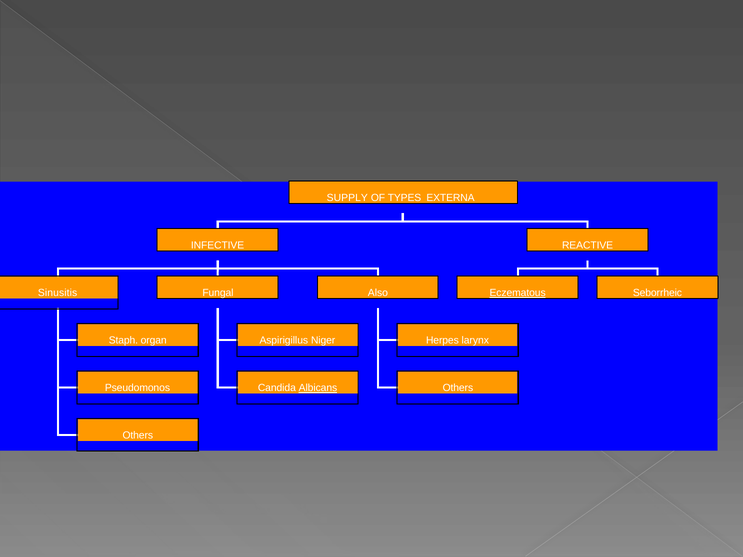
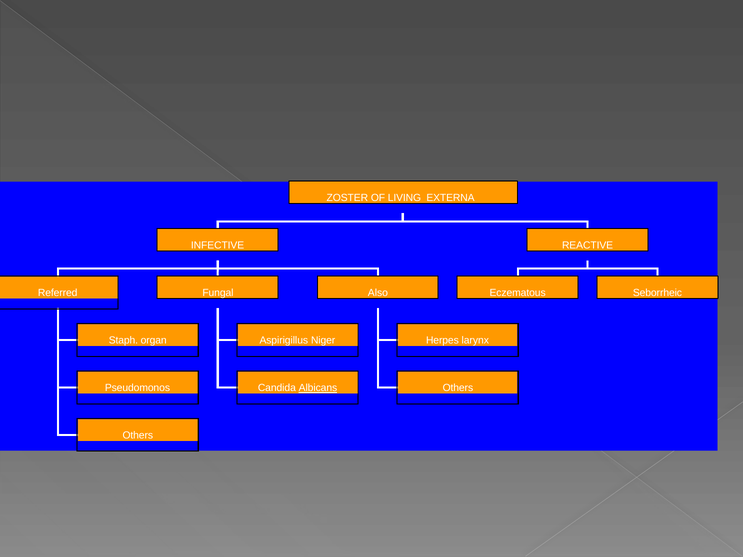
SUPPLY: SUPPLY -> ZOSTER (347, 198)
TYPES: TYPES -> LIVING (404, 198)
Sinusitis: Sinusitis -> Referred (58, 293)
Eczematous underline: present -> none (518, 293)
